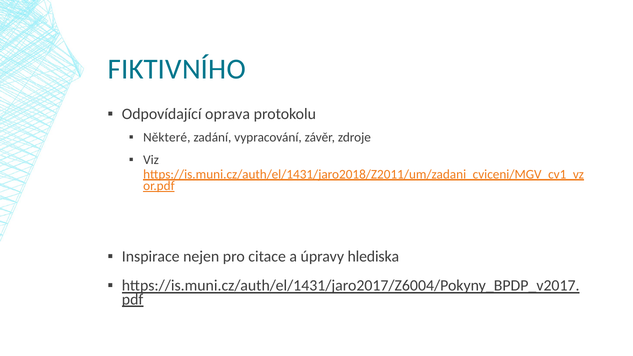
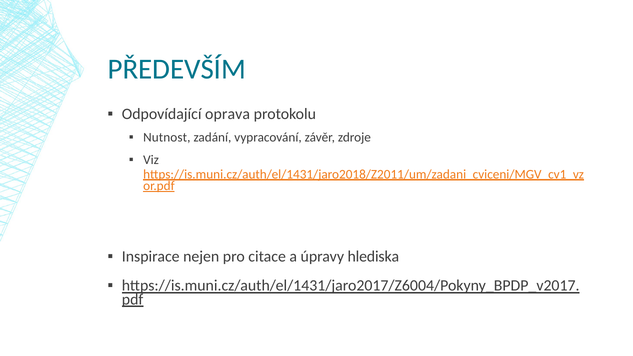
FIKTIVNÍHO: FIKTIVNÍHO -> PŘEDEVŠÍM (177, 69)
Některé: Některé -> Nutnost (167, 138)
